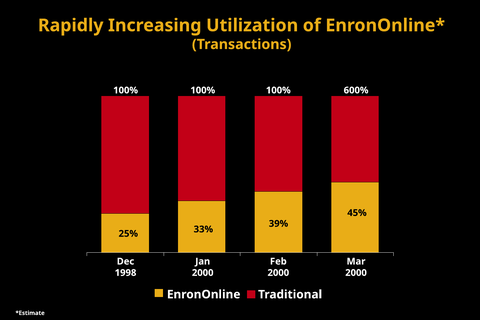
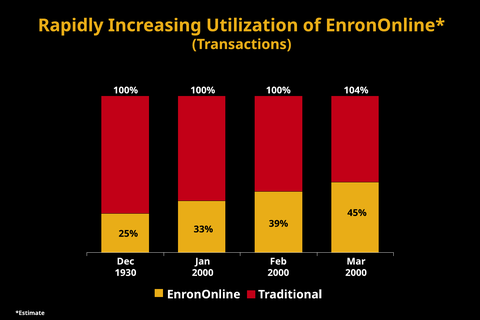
600%: 600% -> 104% (356, 90)
1998: 1998 -> 1930 (126, 273)
